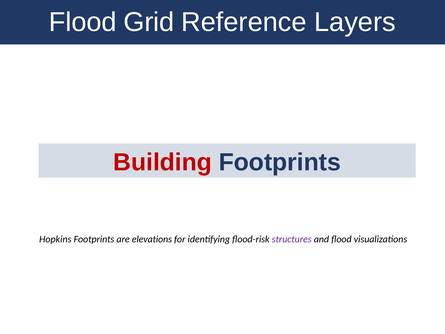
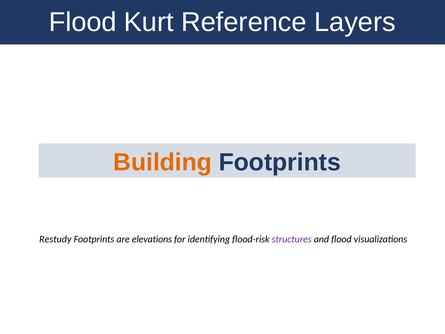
Grid: Grid -> Kurt (149, 22)
Building colour: red -> orange (163, 162)
Hopkins: Hopkins -> Restudy (55, 239)
